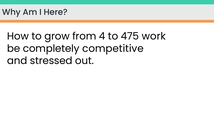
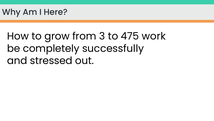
4: 4 -> 3 (102, 36)
competitive: competitive -> successfully (113, 48)
